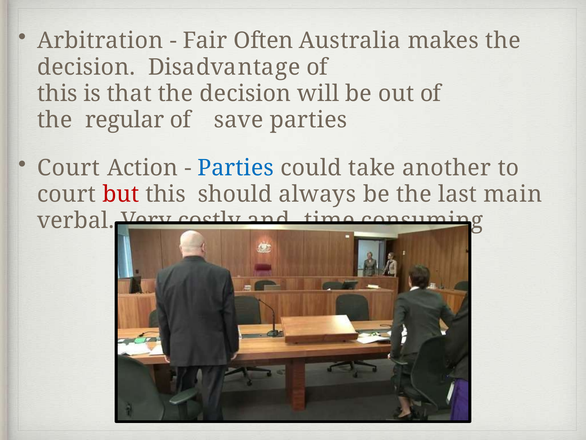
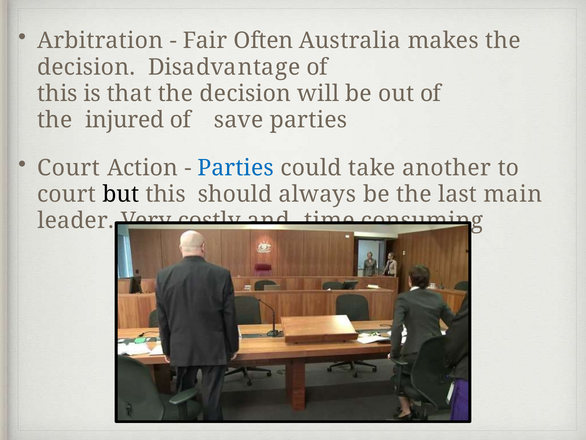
regular: regular -> injured (125, 120)
but colour: red -> black (121, 194)
verbal: verbal -> leader (76, 220)
